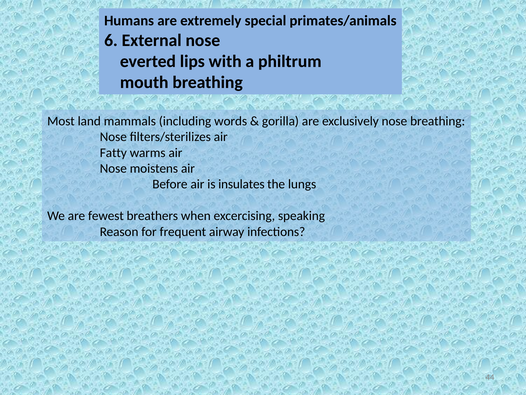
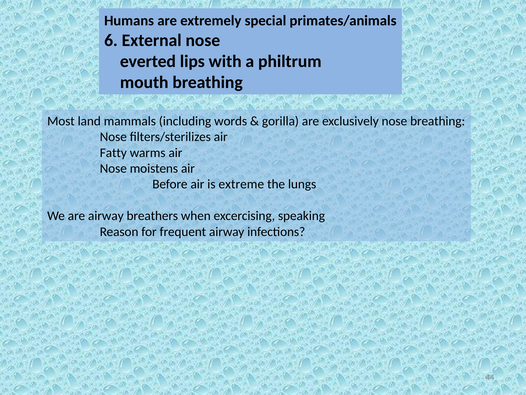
insulates: insulates -> extreme (241, 184)
are fewest: fewest -> airway (106, 216)
